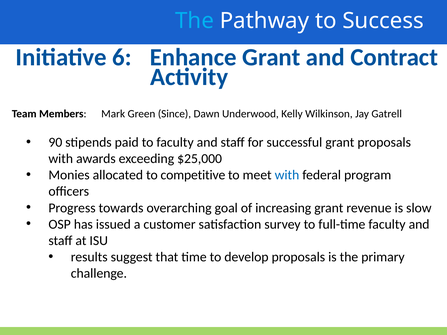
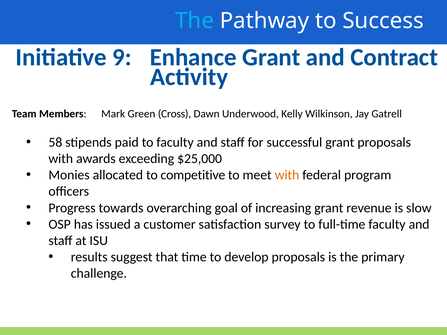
6: 6 -> 9 (122, 57)
Since: Since -> Cross (175, 114)
90: 90 -> 58 (55, 142)
with colour: blue -> orange (287, 175)
